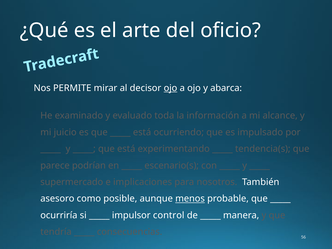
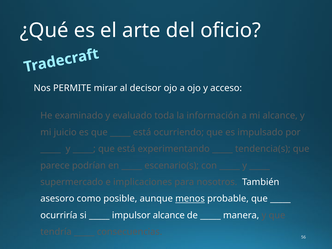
ojo underline: present -> none (170, 88)
abarca: abarca -> acceso (226, 88)
impulsor control: control -> alcance (169, 215)
